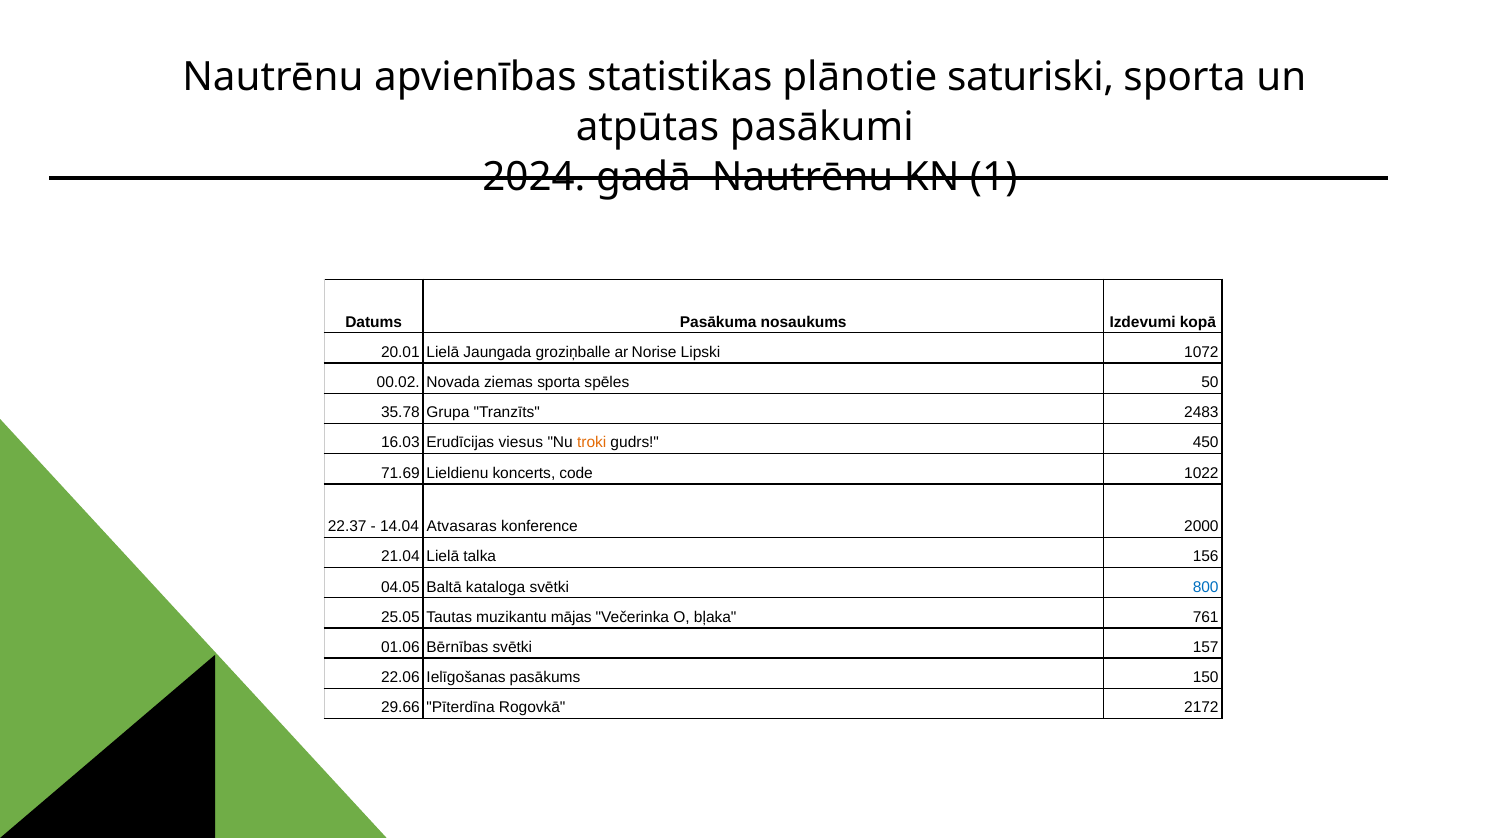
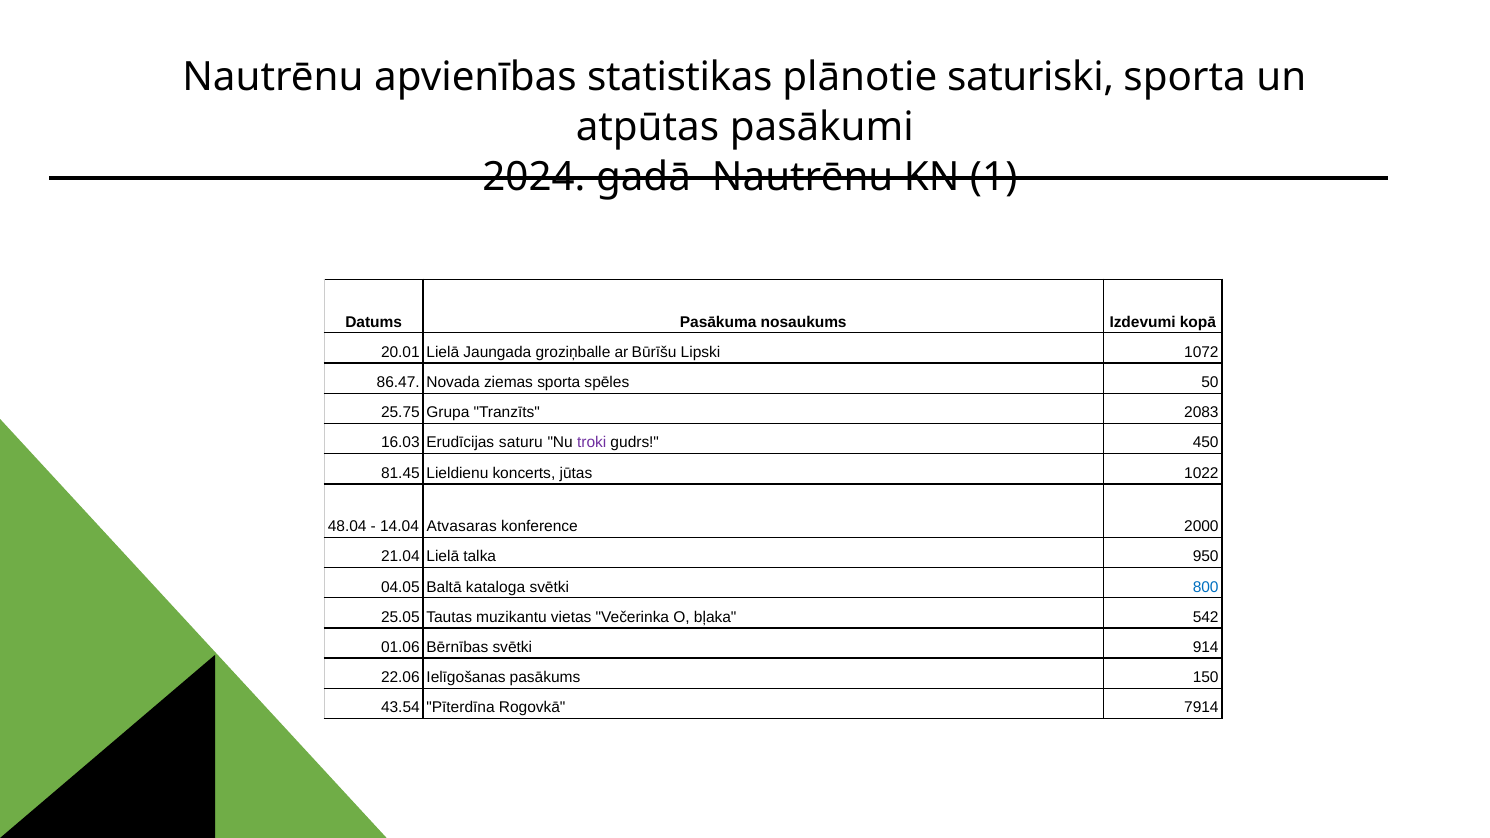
Norise: Norise -> Būrīšu (654, 352)
00.02: 00.02 -> 86.47 (398, 382)
35.78: 35.78 -> 25.75 (400, 413)
2483: 2483 -> 2083 (1201, 413)
viesus: viesus -> saturu (521, 443)
troki colour: orange -> purple (592, 443)
71.69: 71.69 -> 81.45 (400, 473)
code: code -> jūtas (576, 473)
22.37: 22.37 -> 48.04 (347, 527)
156: 156 -> 950 (1206, 557)
mājas: mājas -> vietas (571, 617)
761: 761 -> 542 (1206, 617)
157: 157 -> 914 (1206, 647)
29.66: 29.66 -> 43.54 (400, 708)
2172: 2172 -> 7914 (1201, 708)
